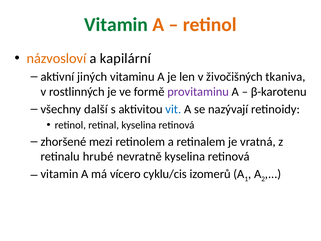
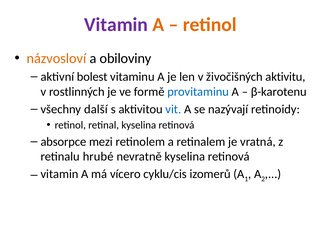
Vitamin colour: green -> purple (116, 25)
kapilární: kapilární -> obiloviny (125, 58)
jiných: jiných -> bolest (92, 77)
tkaniva: tkaniva -> aktivitu (285, 77)
provitaminu colour: purple -> blue (198, 92)
zhoršené: zhoršené -> absorpce (63, 141)
